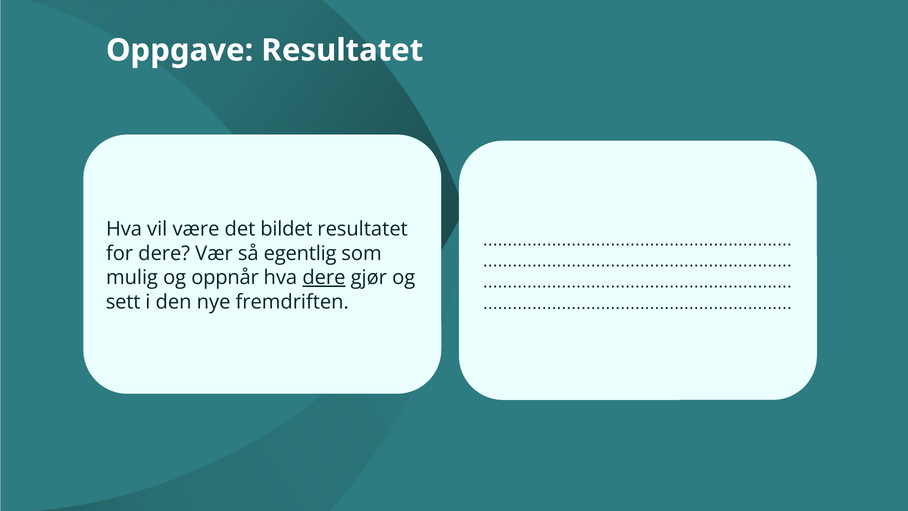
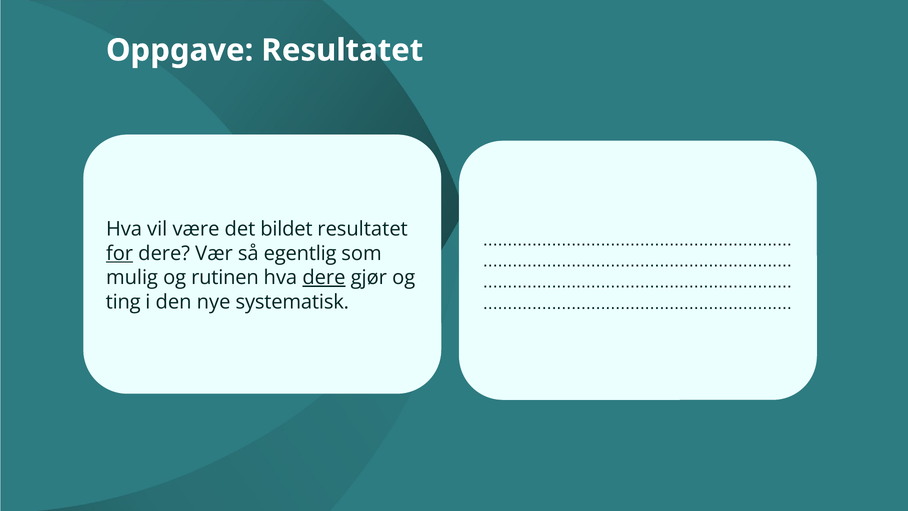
for underline: none -> present (120, 253)
oppnår: oppnår -> rutinen (225, 278)
sett: sett -> ting (123, 302)
fremdriften: fremdriften -> systematisk (292, 302)
